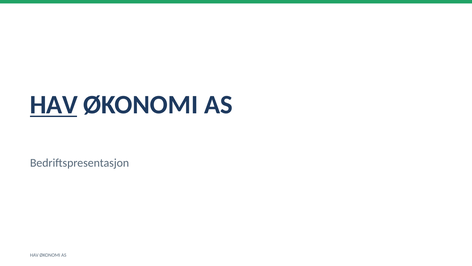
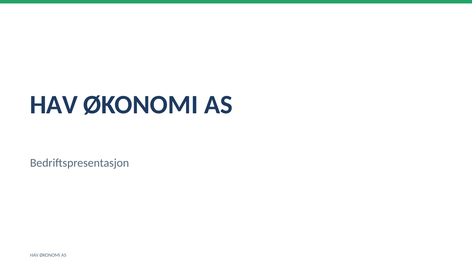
HAV underline: present -> none (54, 105)
